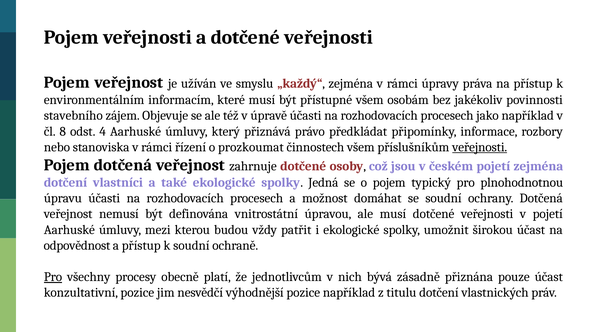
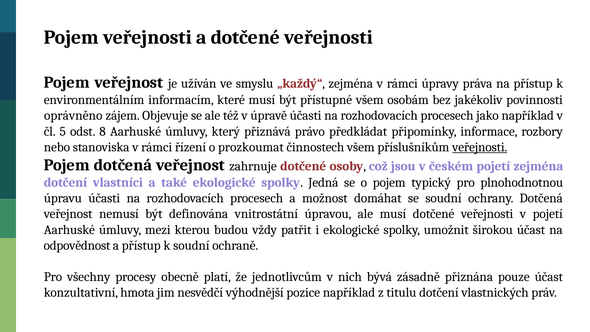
stavebního: stavebního -> oprávněno (73, 116)
8: 8 -> 5 (63, 131)
4: 4 -> 8 (103, 131)
Pro underline: present -> none (53, 277)
konzultativní pozice: pozice -> hmota (137, 293)
